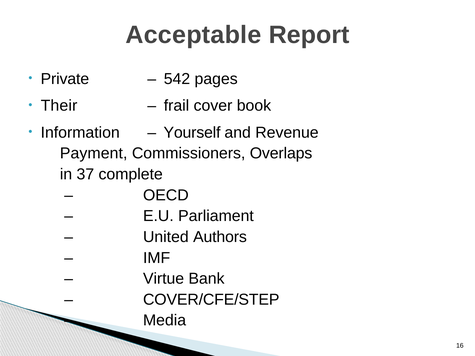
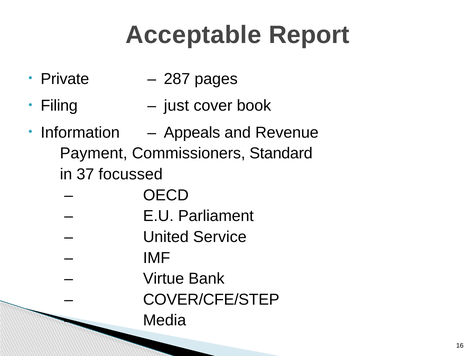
542: 542 -> 287 (177, 79)
Their: Their -> Filing (59, 106)
frail: frail -> just (176, 106)
Yourself: Yourself -> Appeals (192, 133)
Overlaps: Overlaps -> Standard (281, 154)
complete: complete -> focussed (131, 174)
Authors: Authors -> Service (220, 237)
